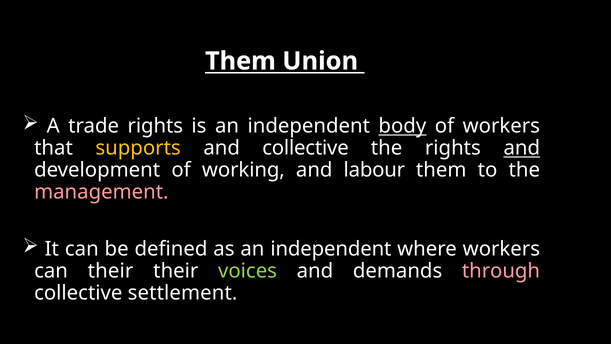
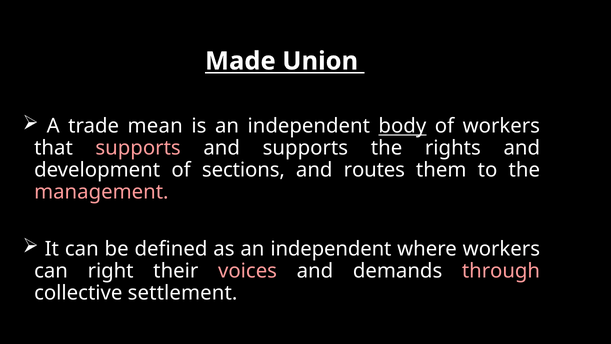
Them: Them -> Made (240, 61)
trade rights: rights -> mean (155, 126)
supports colour: yellow -> pink (138, 148)
and collective: collective -> supports (305, 148)
and underline: present -> none (522, 148)
working: working -> sections (243, 170)
labour: labour -> routes (374, 170)
can their: their -> right (111, 271)
voices colour: light green -> pink (248, 271)
